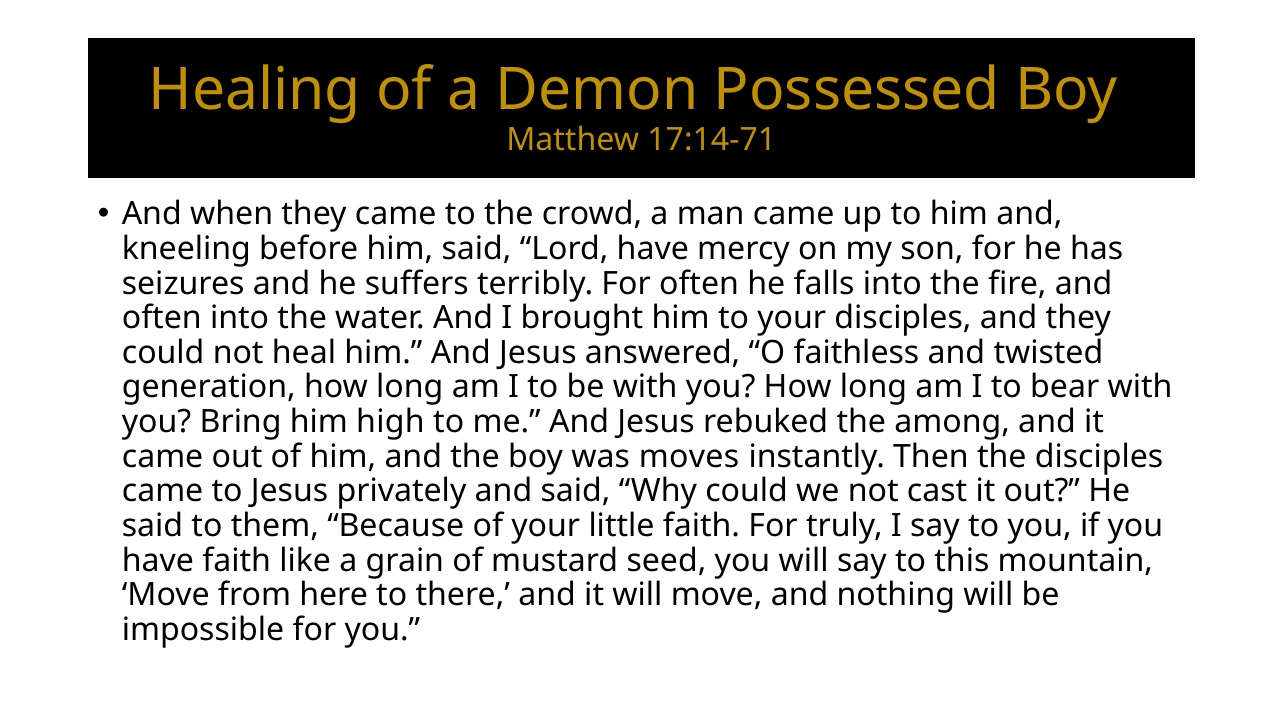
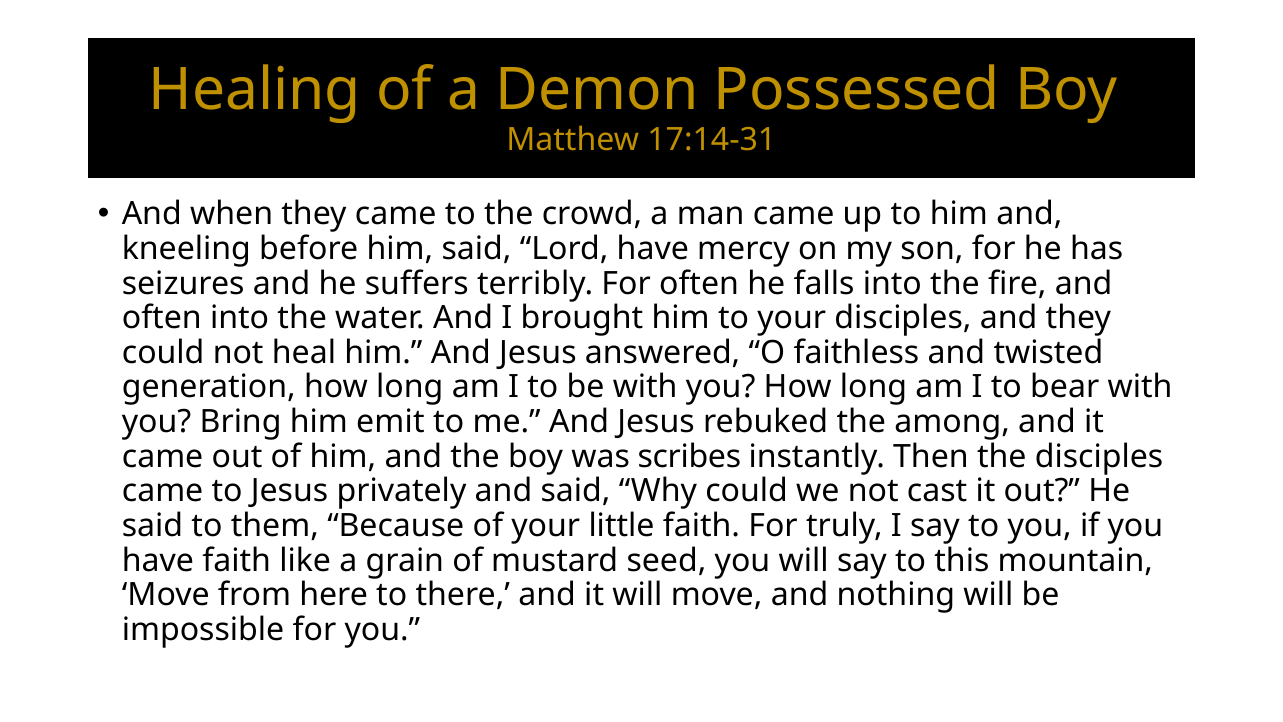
17:14-71: 17:14-71 -> 17:14-31 (712, 140)
high: high -> emit (390, 422)
moves: moves -> scribes (689, 456)
